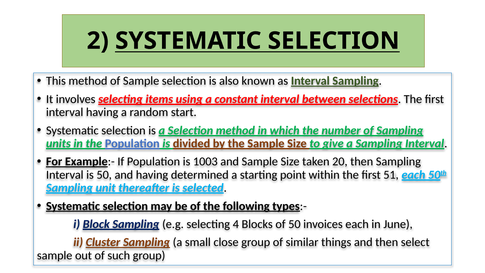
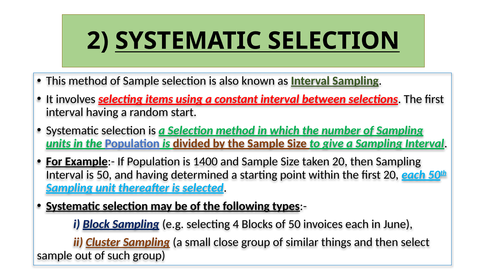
1003: 1003 -> 1400 (205, 162)
first 51: 51 -> 20 (391, 175)
